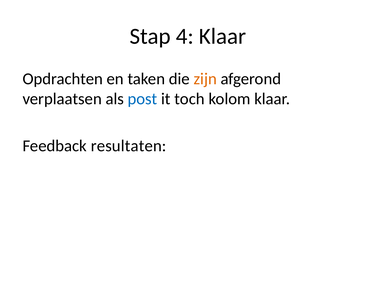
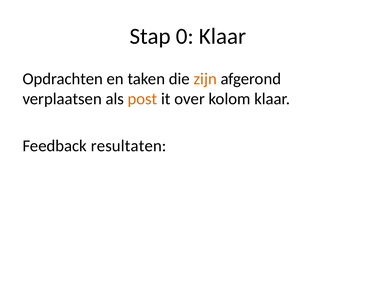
4: 4 -> 0 (185, 36)
post colour: blue -> orange (143, 99)
toch: toch -> over (190, 99)
